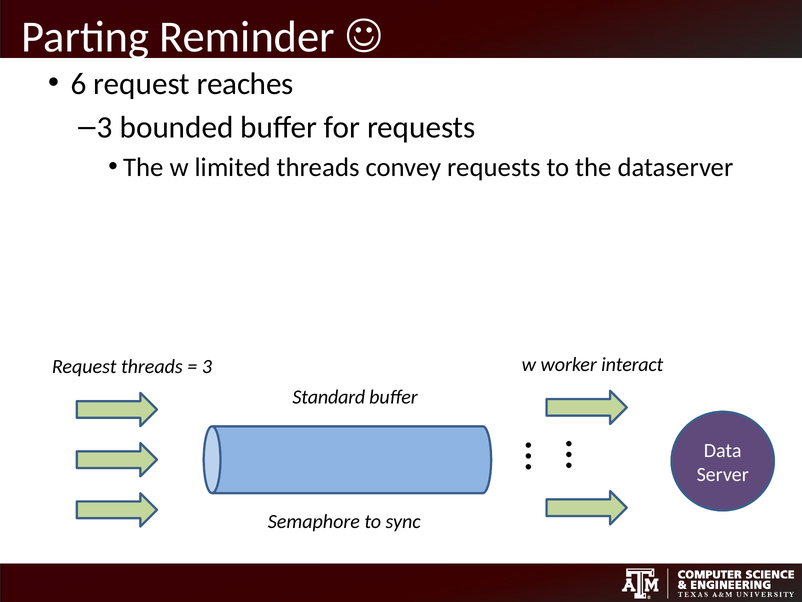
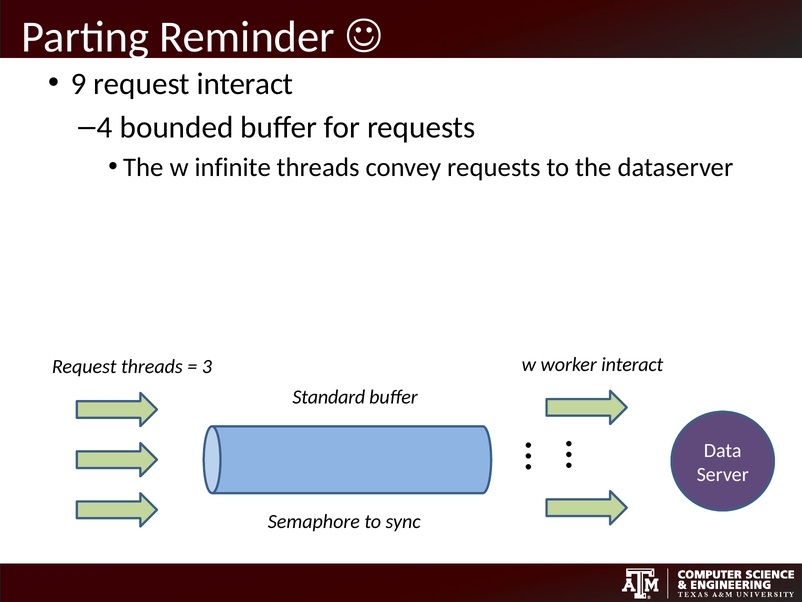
6: 6 -> 9 (79, 84)
request reaches: reaches -> interact (245, 84)
3: 3 -> 4 (105, 127)
limited: limited -> infinite (233, 167)
